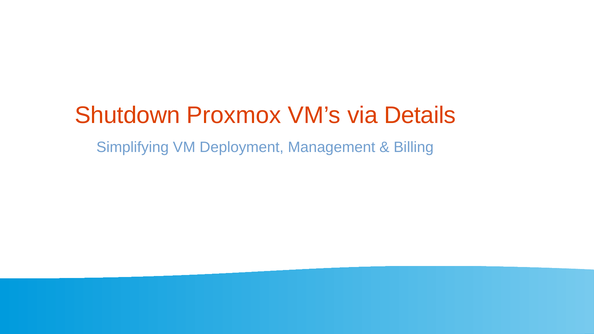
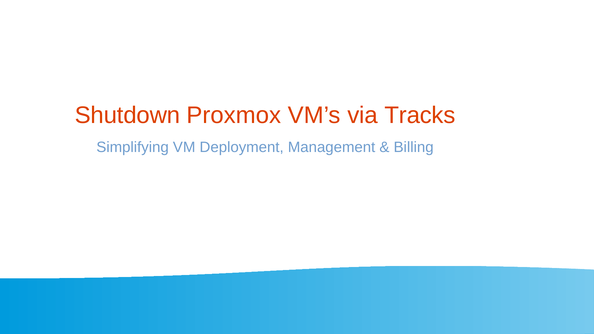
Details: Details -> Tracks (420, 115)
